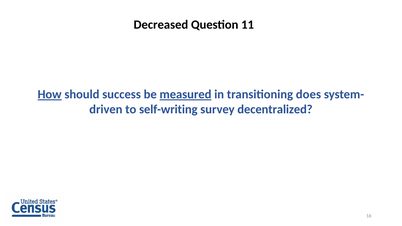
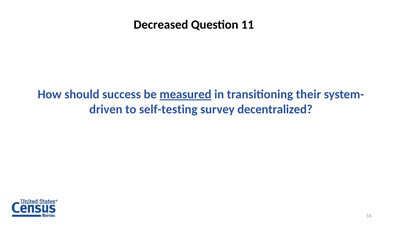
How underline: present -> none (50, 95)
does: does -> their (308, 95)
self-writing: self-writing -> self-testing (168, 110)
